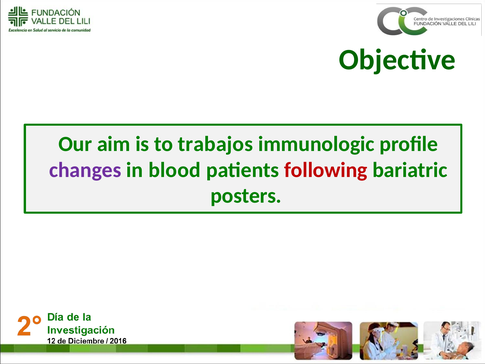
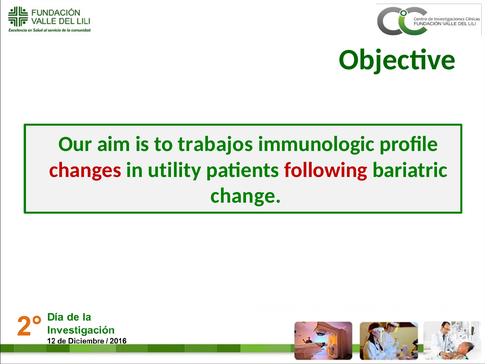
changes colour: purple -> red (85, 170)
blood: blood -> utility (175, 170)
posters: posters -> change (246, 196)
